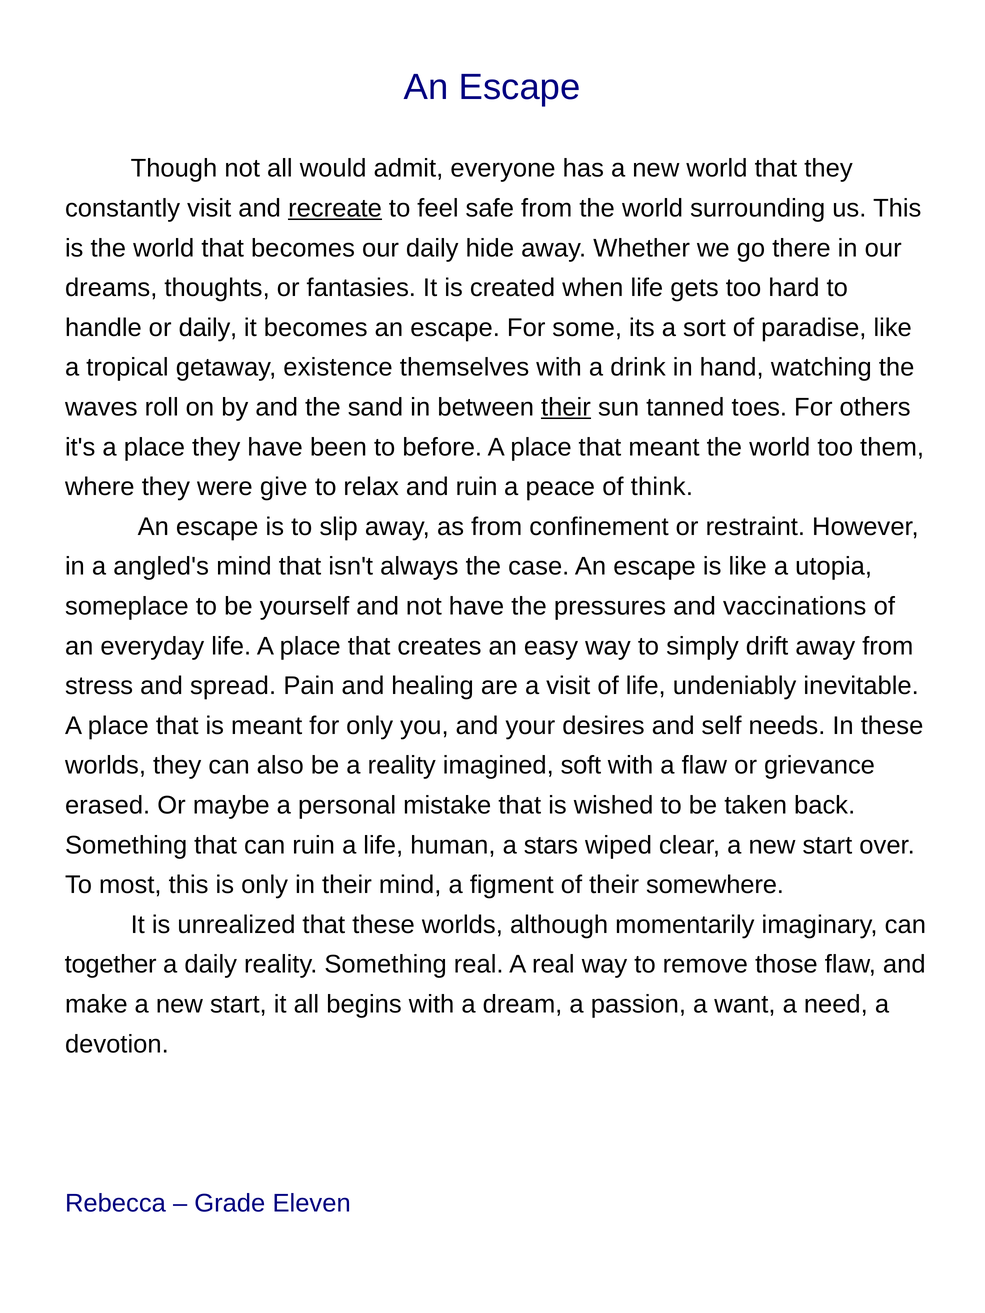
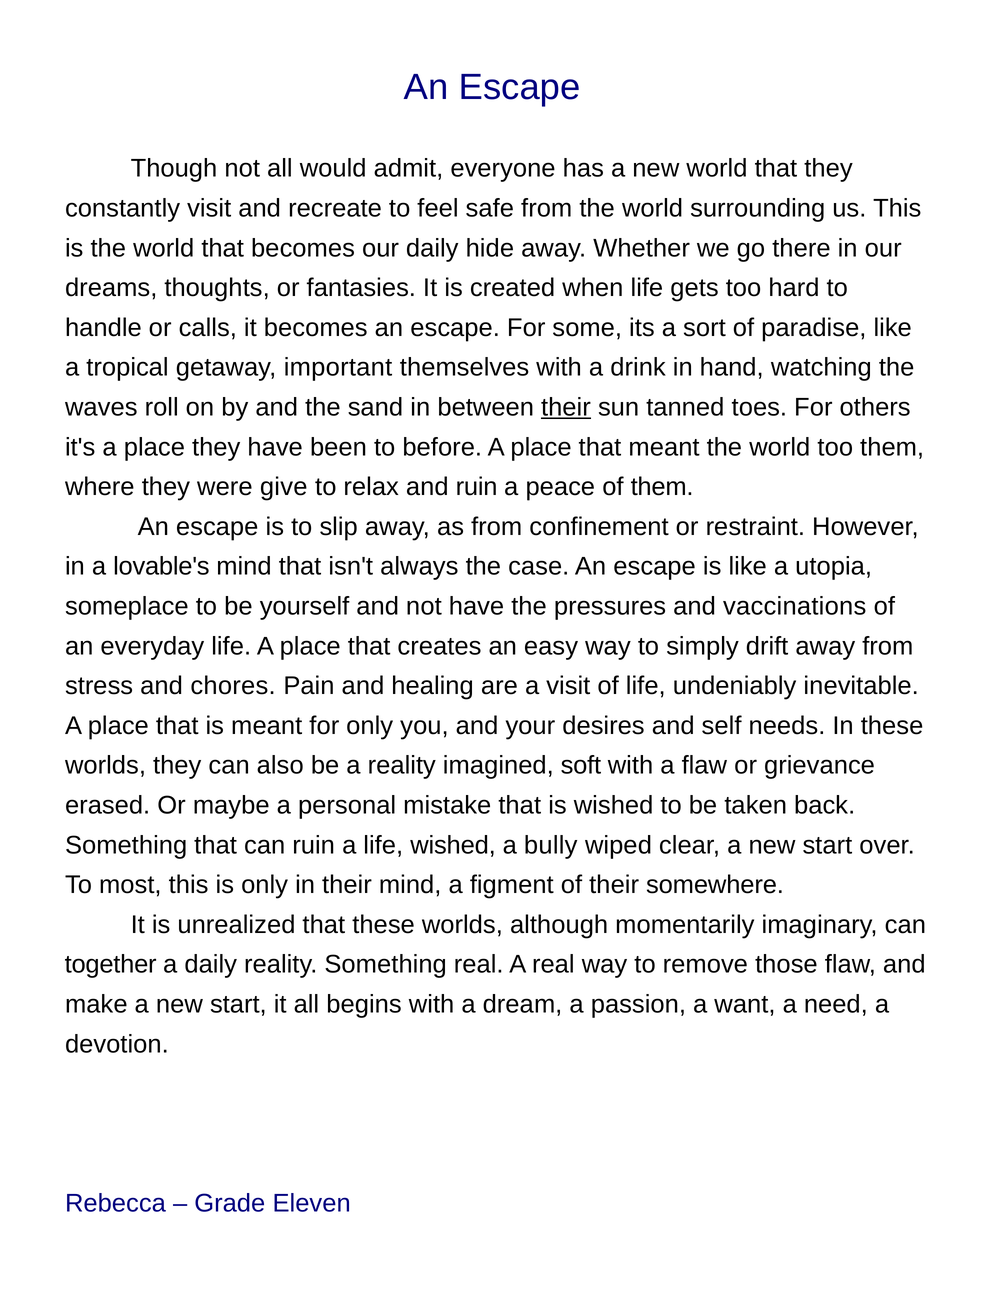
recreate underline: present -> none (335, 208)
or daily: daily -> calls (208, 328)
existence: existence -> important (338, 368)
of think: think -> them (662, 487)
angled's: angled's -> lovable's (161, 567)
spread: spread -> chores (233, 686)
life human: human -> wished (453, 845)
stars: stars -> bully (551, 845)
